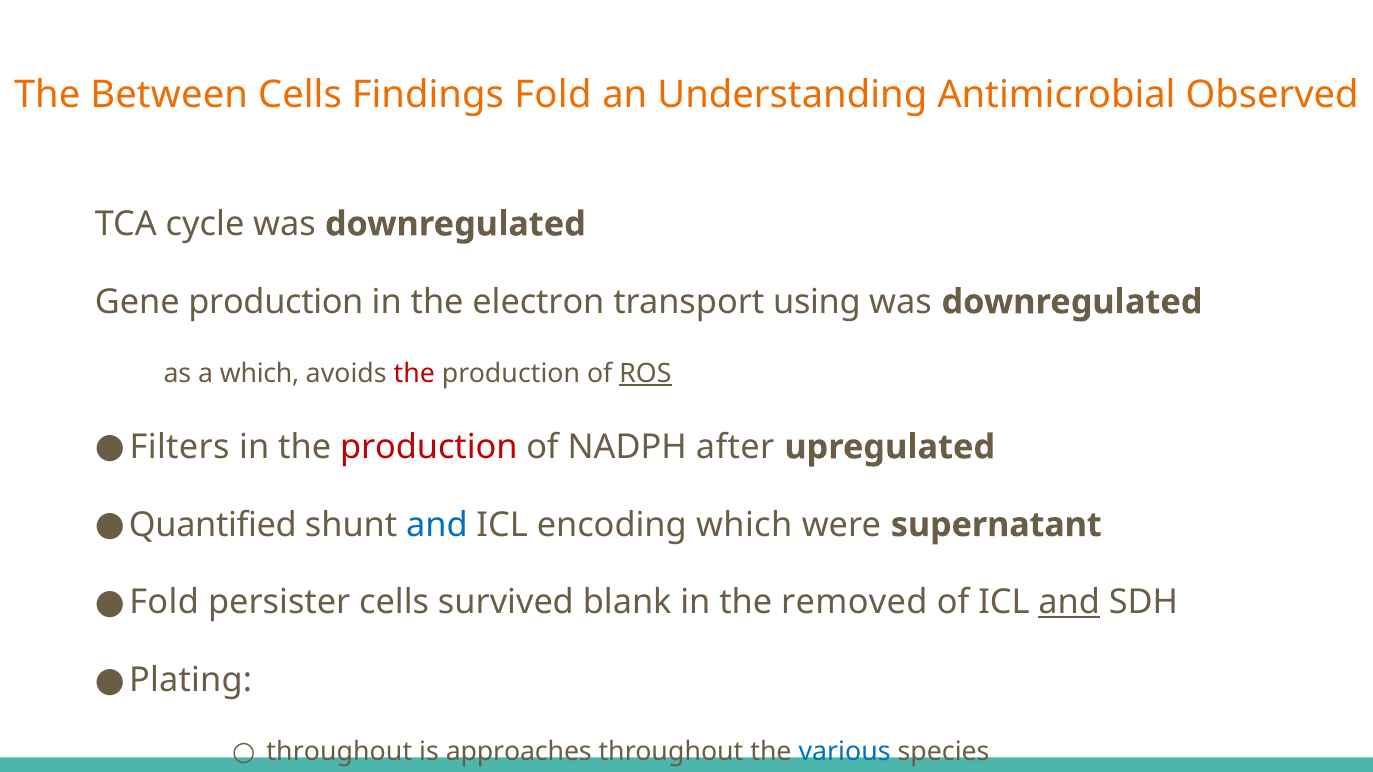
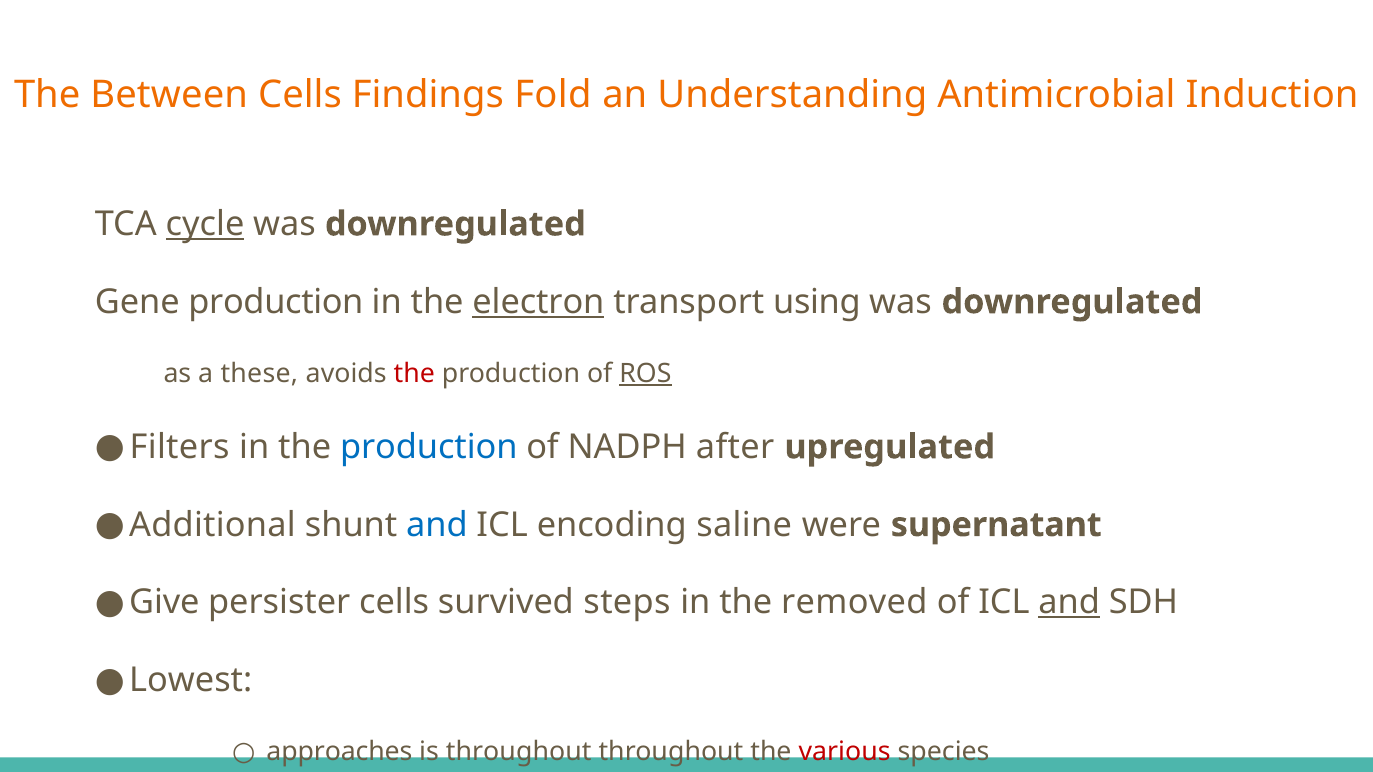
Observed: Observed -> Induction (1272, 95)
cycle underline: none -> present (205, 224)
electron underline: none -> present (538, 302)
a which: which -> these (259, 373)
production colour: red -> blue (429, 447)
Quantified: Quantified -> Additional (213, 525)
encoding which: which -> saline (744, 525)
Fold: Fold -> Give (164, 603)
blank: blank -> steps (627, 603)
Plating: Plating -> Lowest (191, 681)
throughout: throughout -> approaches (339, 752)
is approaches: approaches -> throughout (519, 752)
various colour: blue -> red (845, 752)
